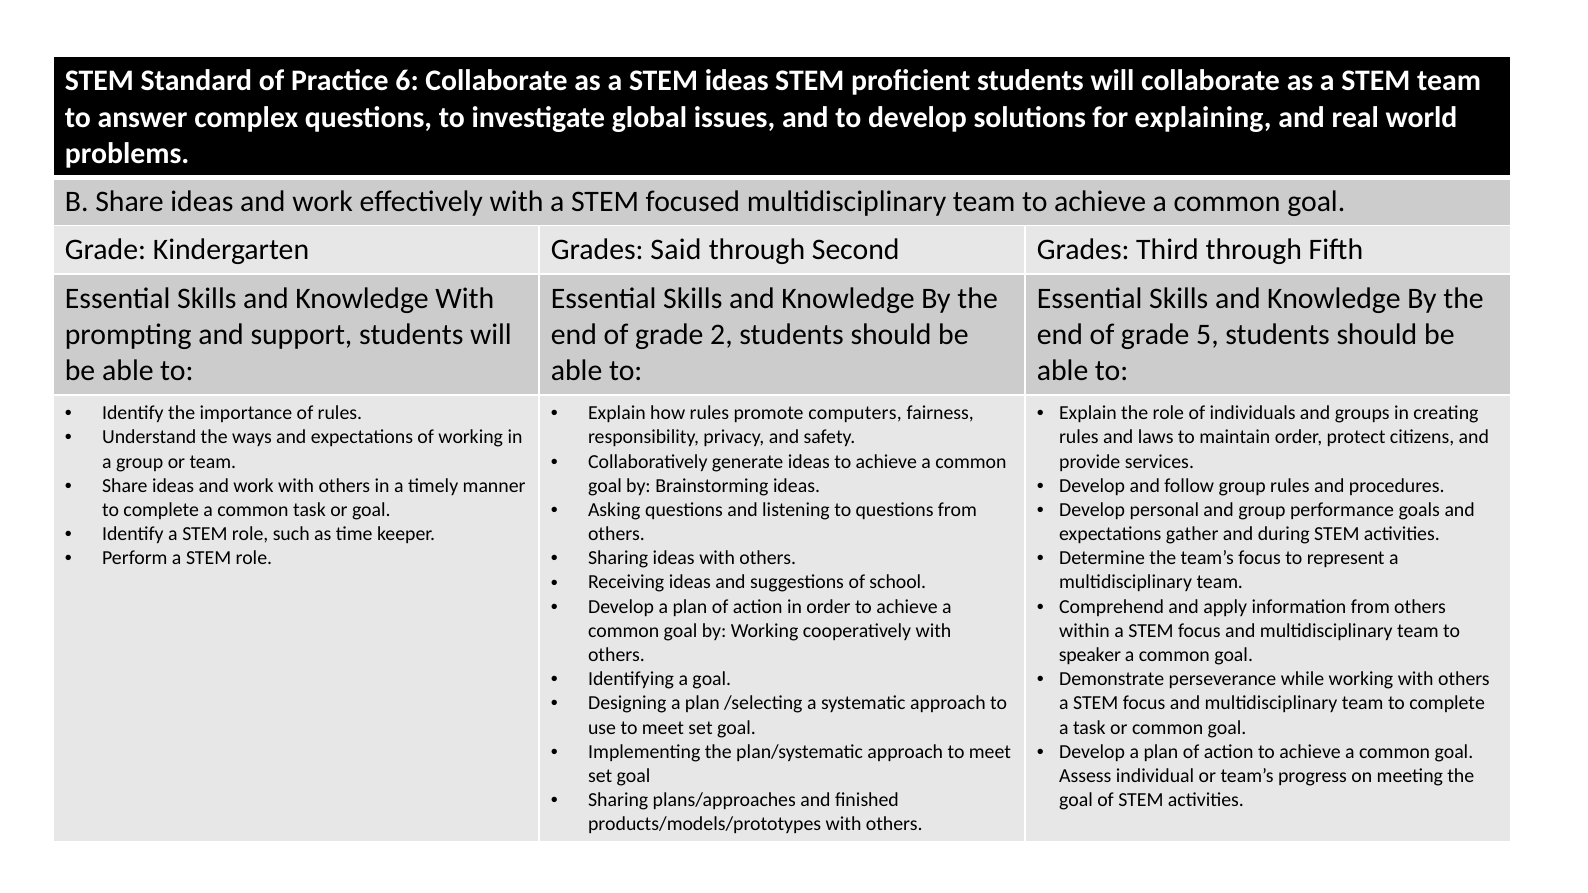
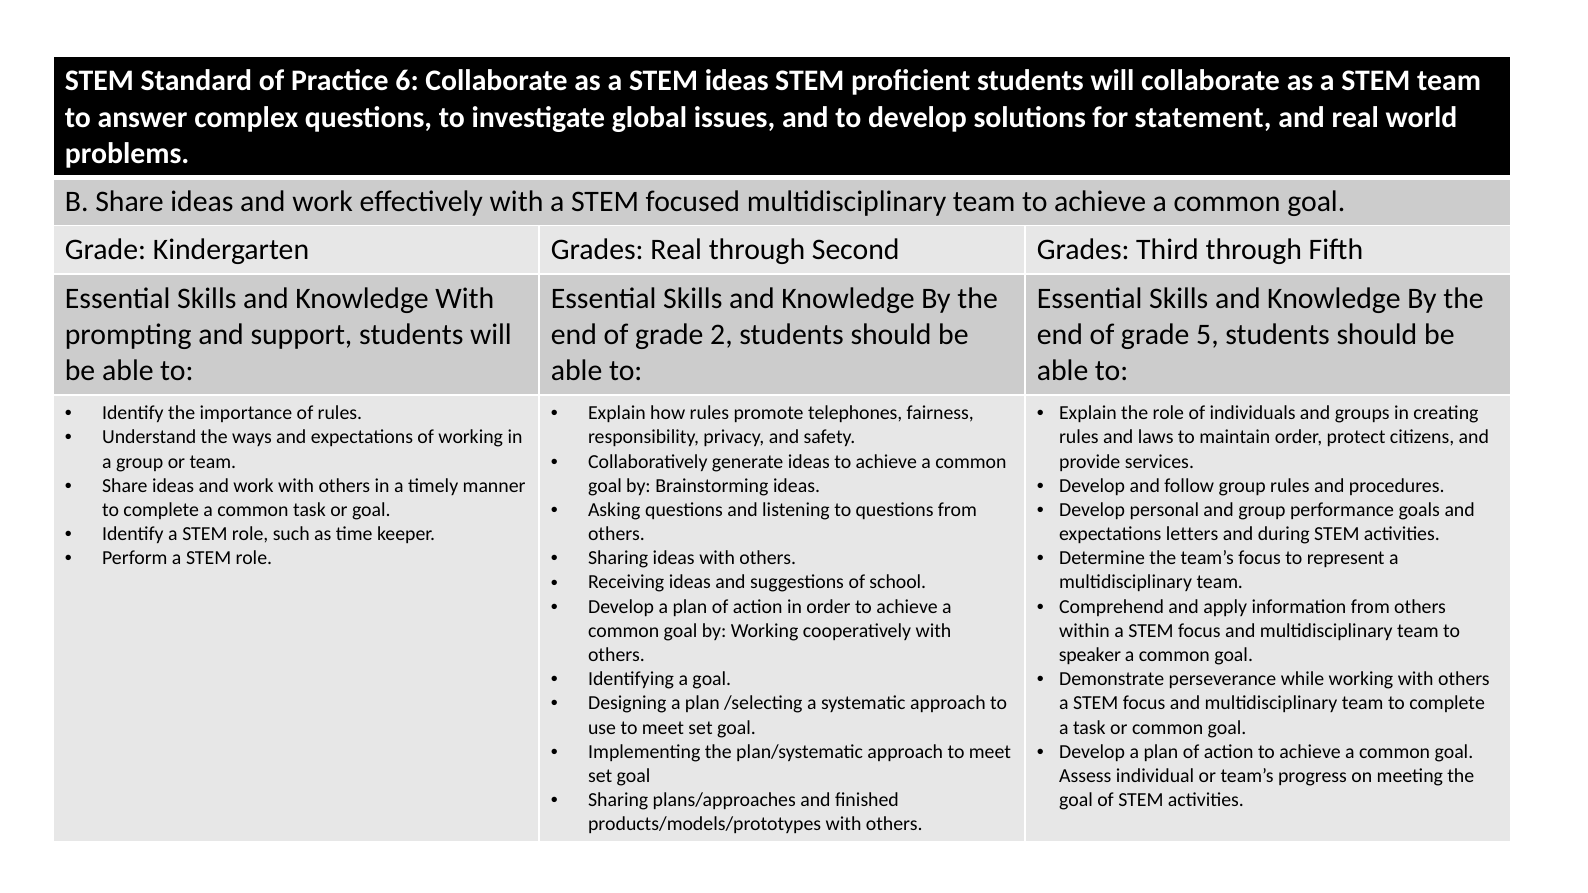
explaining: explaining -> statement (1203, 117)
Grades Said: Said -> Real (676, 250)
computers: computers -> telephones (855, 413)
gather: gather -> letters (1192, 534)
